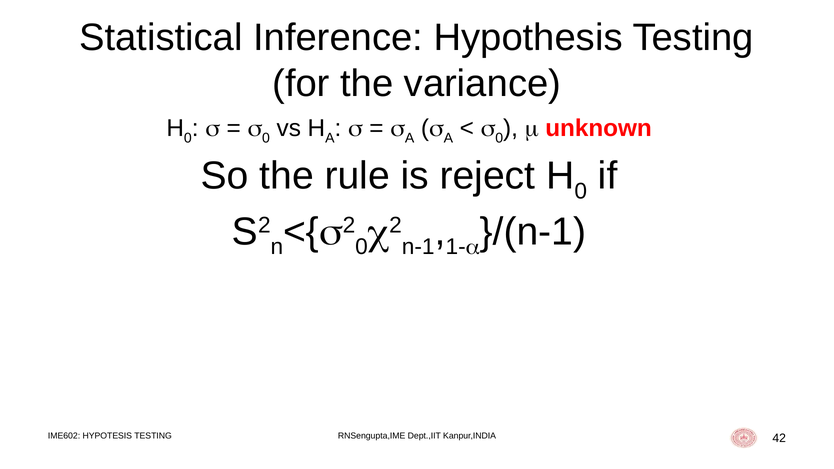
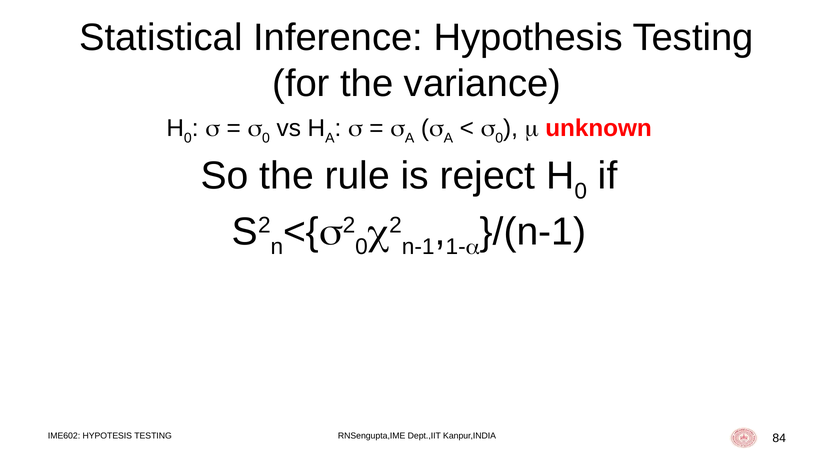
42: 42 -> 84 (779, 438)
